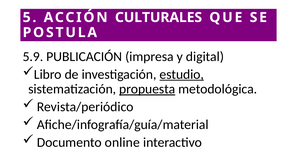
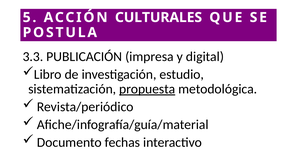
5.9: 5.9 -> 3.3 (33, 57)
estudio underline: present -> none (182, 74)
online: online -> fechas (122, 143)
